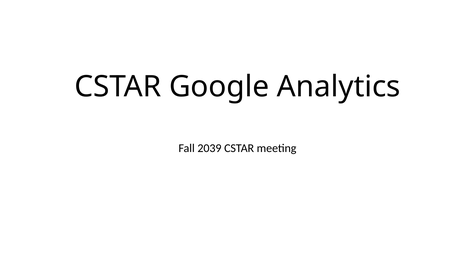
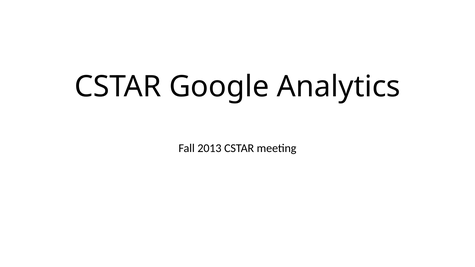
2039: 2039 -> 2013 (209, 148)
